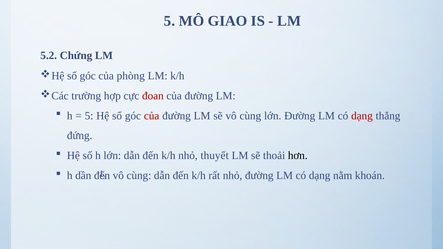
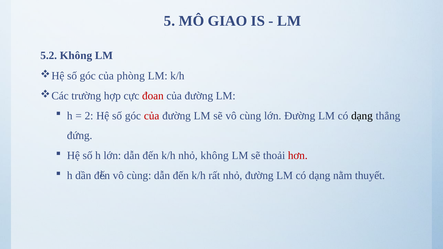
5.2 Chứng: Chứng -> Không (76, 56)
5: 5 -> 2 (89, 116)
dạng colour: red -> black (362, 116)
nhỏ thuyết: thuyết -> không (215, 156)
hơn colour: black -> red (298, 156)
khoán: khoán -> thuyết (370, 176)
